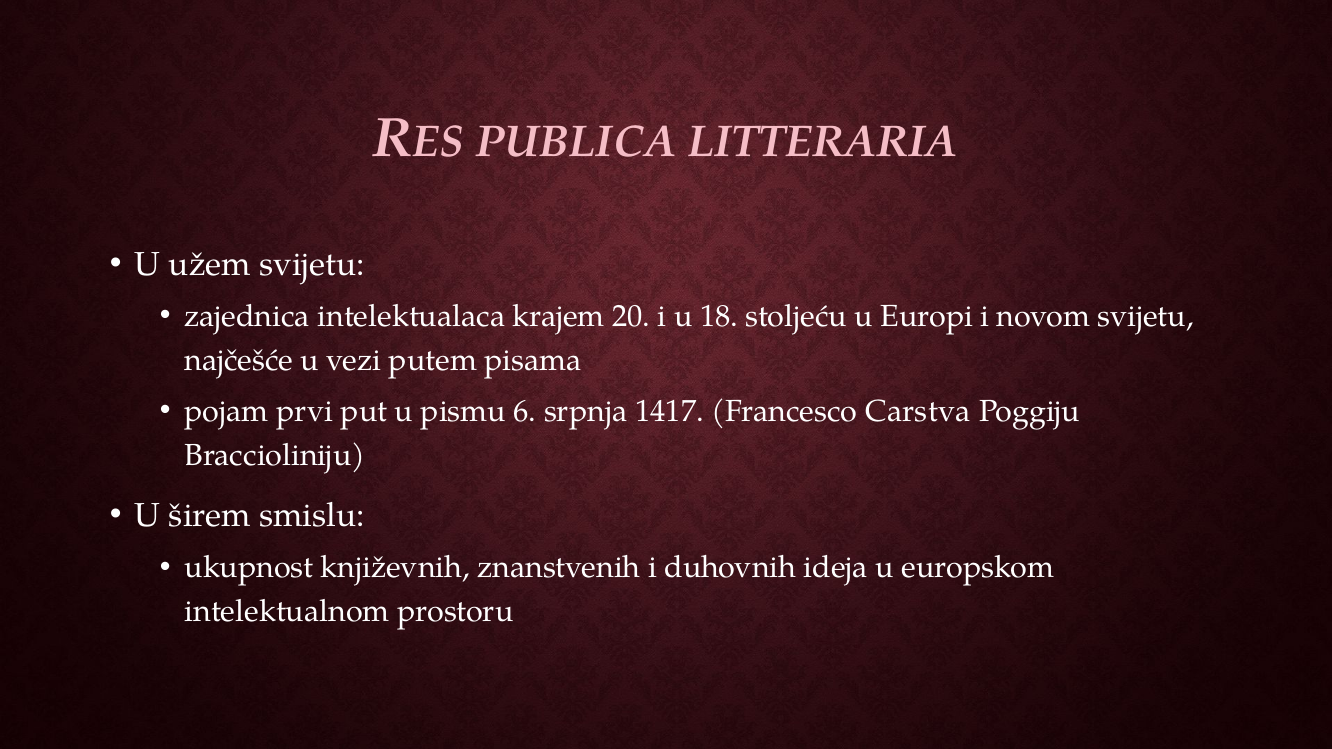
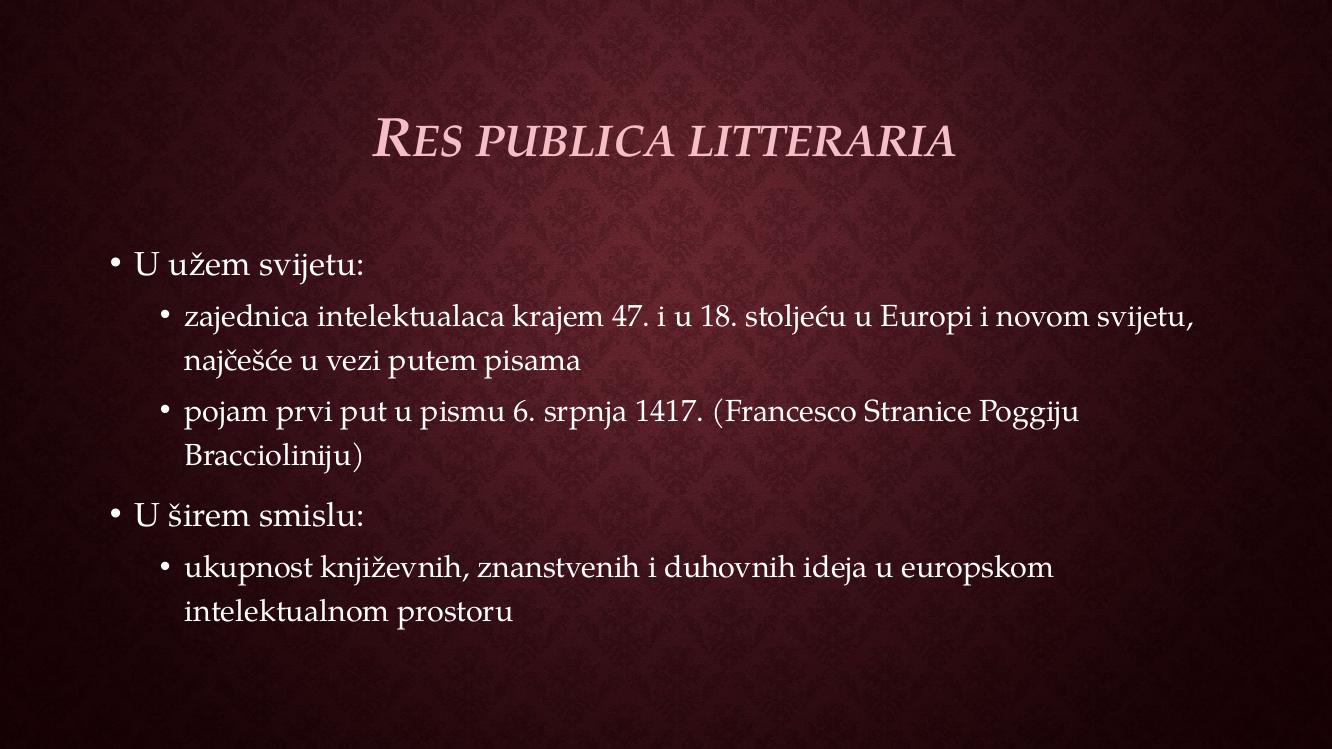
20: 20 -> 47 (631, 317)
Carstva: Carstva -> Stranice (918, 411)
